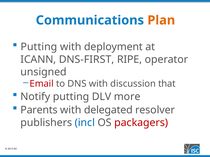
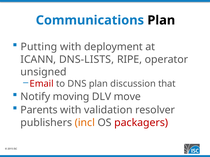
Plan colour: orange -> black (161, 20)
DNS-FIRST: DNS-FIRST -> DNS-LISTS (87, 60)
DNS with: with -> plan (98, 84)
Notify putting: putting -> moving (71, 97)
more: more -> move (127, 97)
delegated: delegated -> validation (108, 110)
incl colour: blue -> orange (85, 123)
